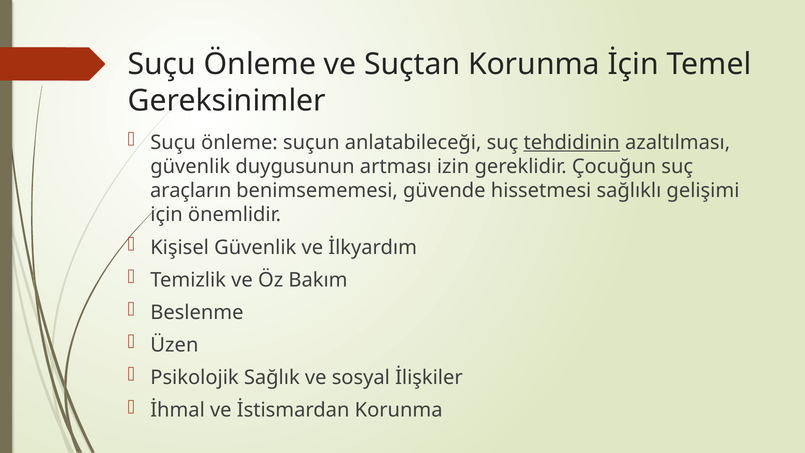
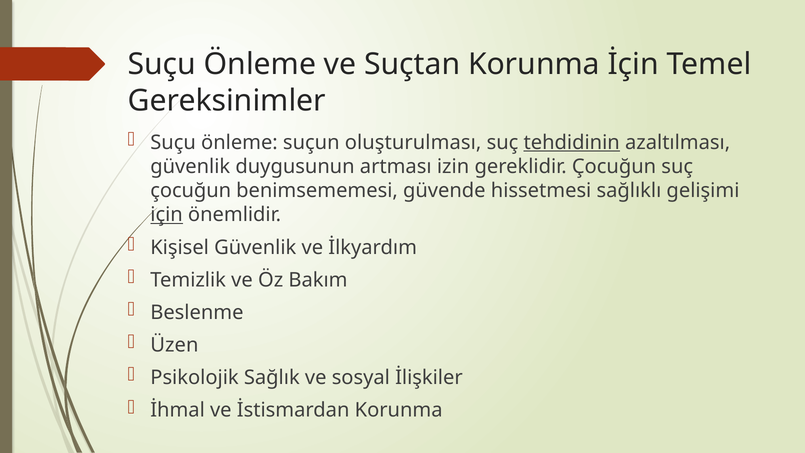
anlatabileceği: anlatabileceği -> oluşturulması (413, 142)
araçların: araçların -> çocuğun (191, 191)
için underline: none -> present (167, 215)
